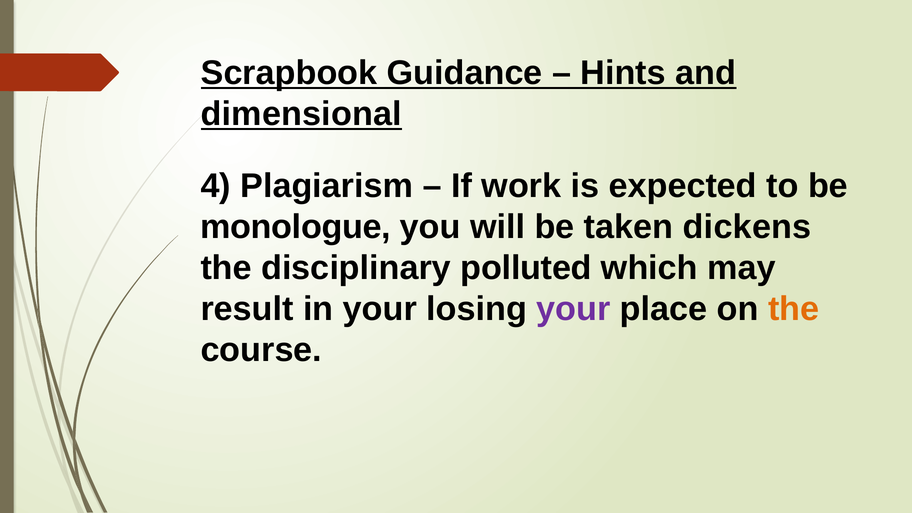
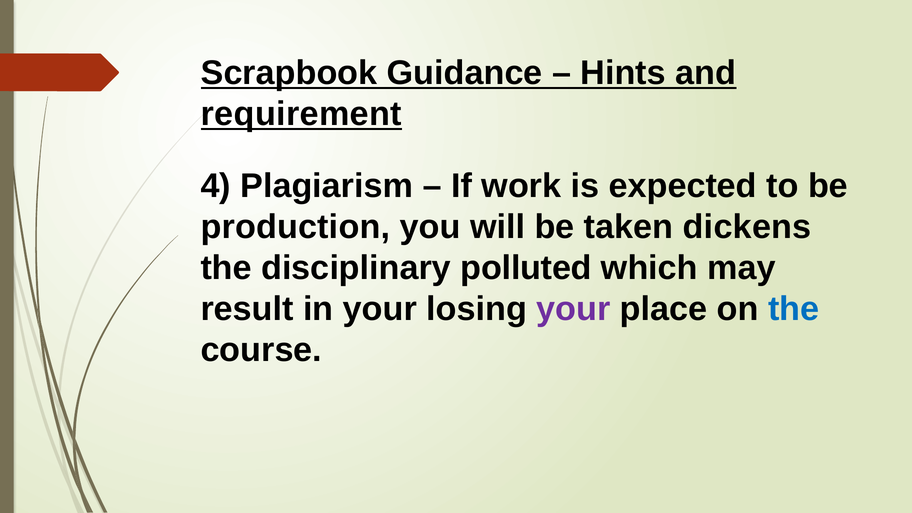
dimensional: dimensional -> requirement (301, 114)
monologue: monologue -> production (295, 227)
the colour: orange -> blue (794, 309)
